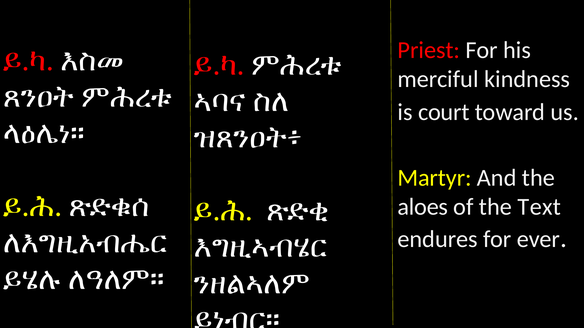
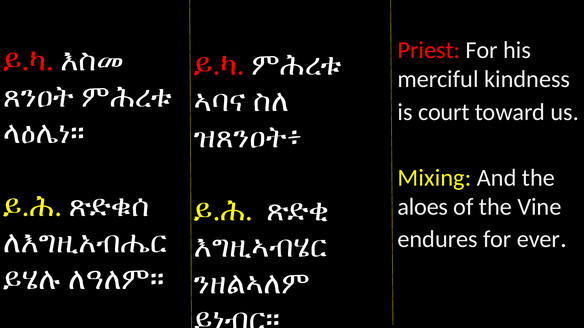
Martyr: Martyr -> Mixing (434, 178)
Text: Text -> Vine (539, 207)
